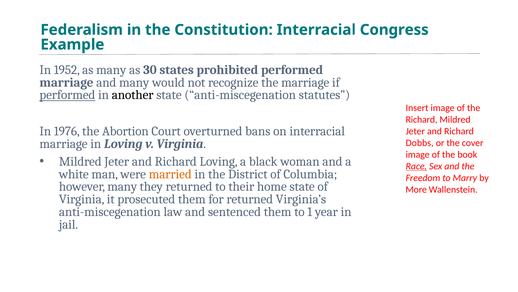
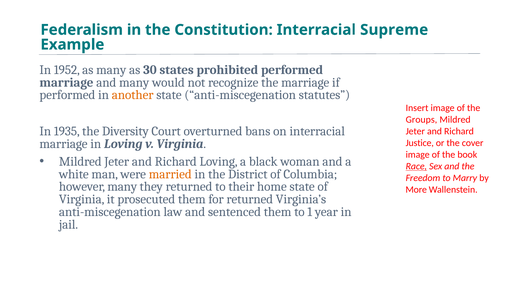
Congress: Congress -> Supreme (394, 30)
performed underline: present -> none (67, 95)
another colour: black -> orange (133, 95)
Richard: Richard -> Groups (421, 119)
1976: 1976 -> 1935 (67, 131)
Abortion: Abortion -> Diversity (125, 131)
Dobbs: Dobbs -> Justice (420, 143)
